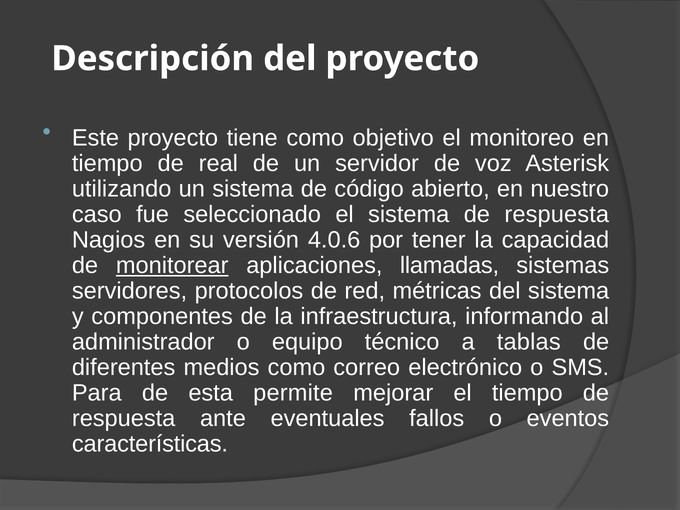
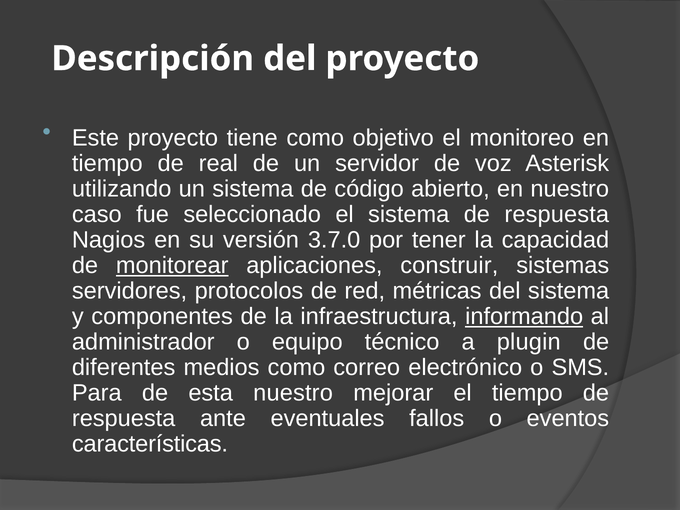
4.0.6: 4.0.6 -> 3.7.0 (334, 240)
llamadas: llamadas -> construir (449, 266)
informando underline: none -> present (524, 317)
tablas: tablas -> plugin (529, 342)
esta permite: permite -> nuestro (293, 393)
